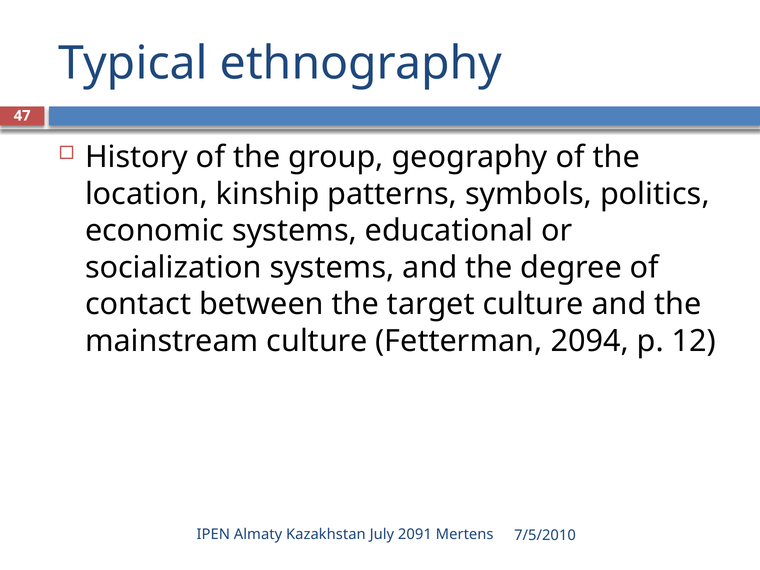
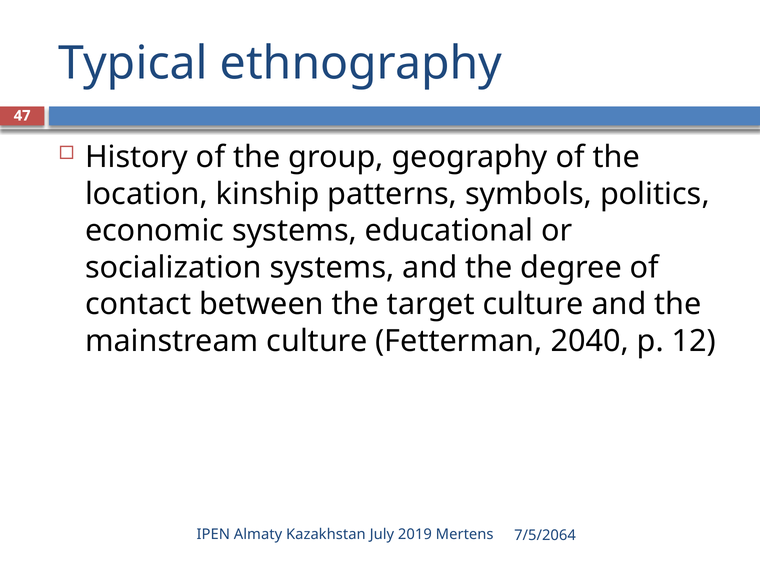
2094: 2094 -> 2040 (590, 341)
2091: 2091 -> 2019 (415, 534)
7/5/2010: 7/5/2010 -> 7/5/2064 (545, 536)
